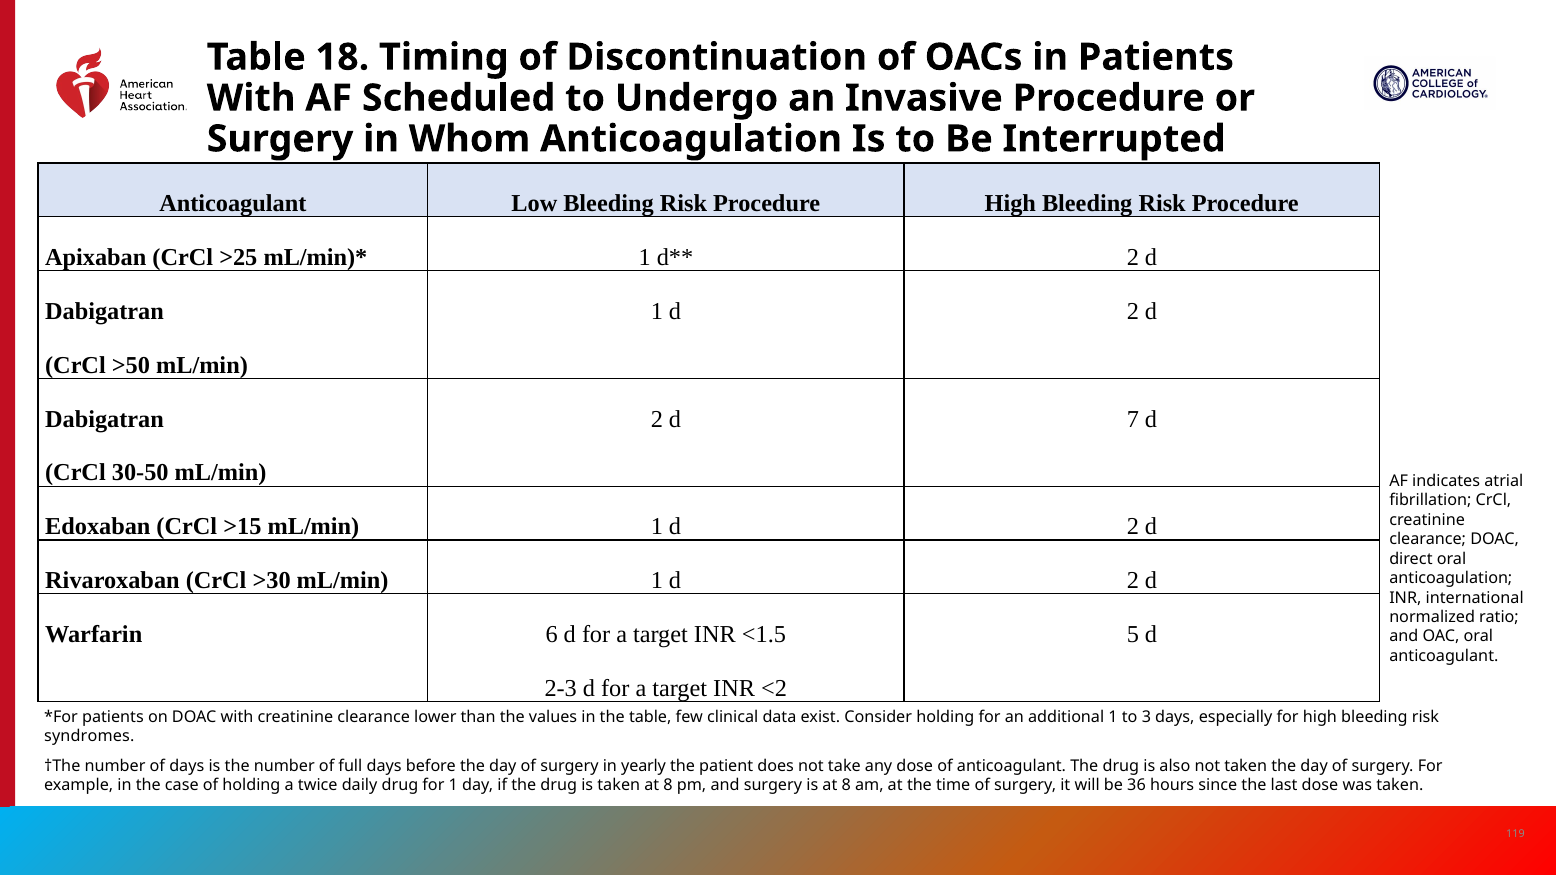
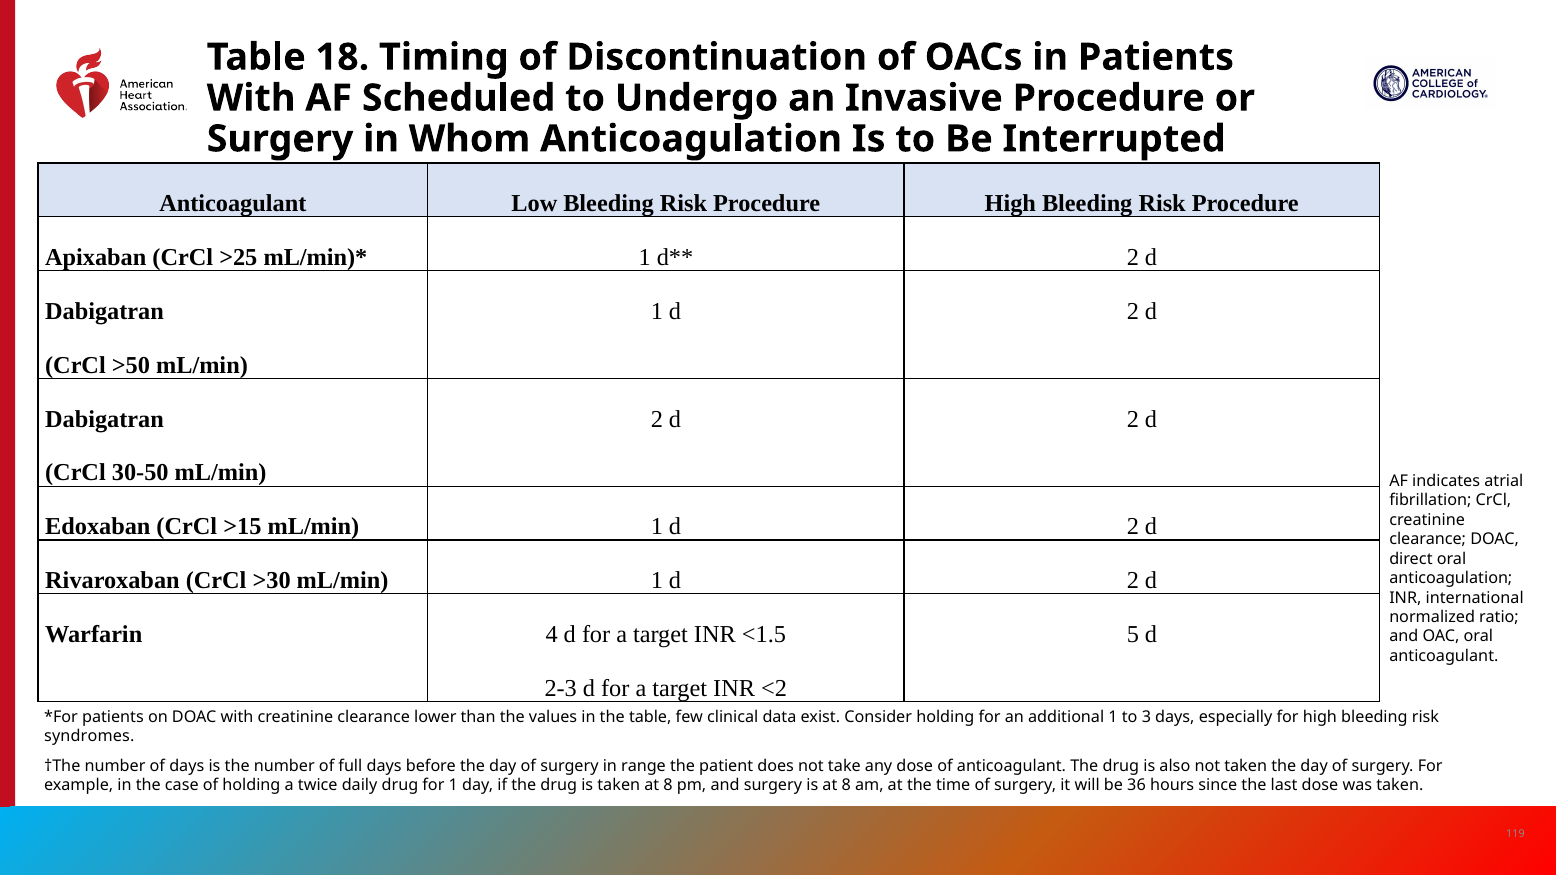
2 d 7: 7 -> 2 (1133, 419)
6: 6 -> 4 (552, 635)
yearly: yearly -> range (644, 766)
